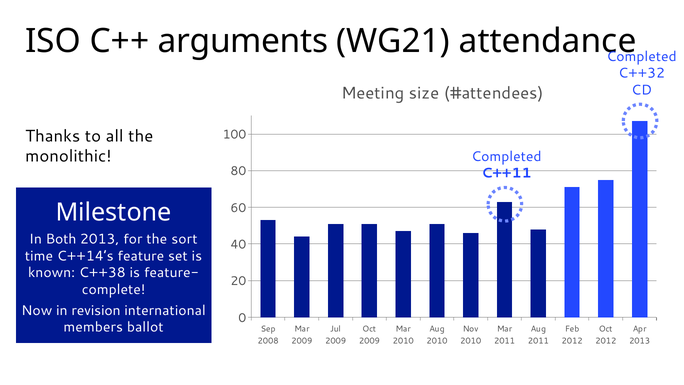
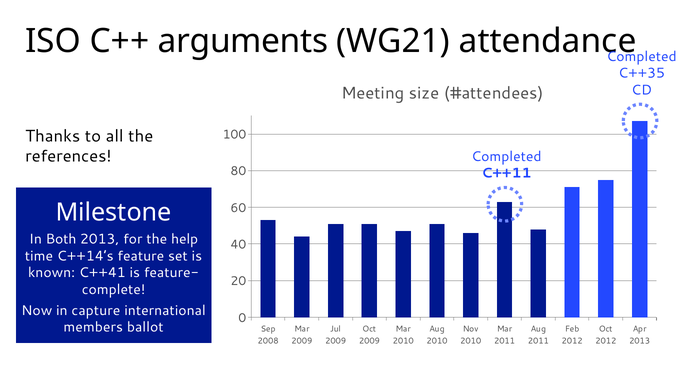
C++32: C++32 -> C++35 (642, 73)
monolithic: monolithic -> references (68, 156)
sort: sort -> help (185, 239)
C++38: C++38 -> C++41 (102, 273)
revision: revision -> capture (96, 310)
